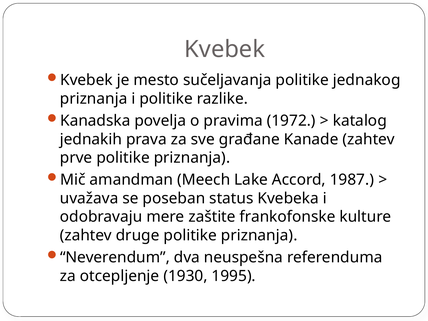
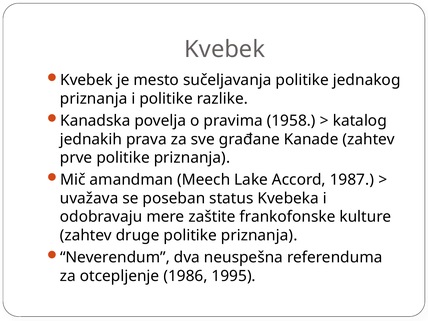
1972: 1972 -> 1958 (291, 121)
1930: 1930 -> 1986 (186, 276)
